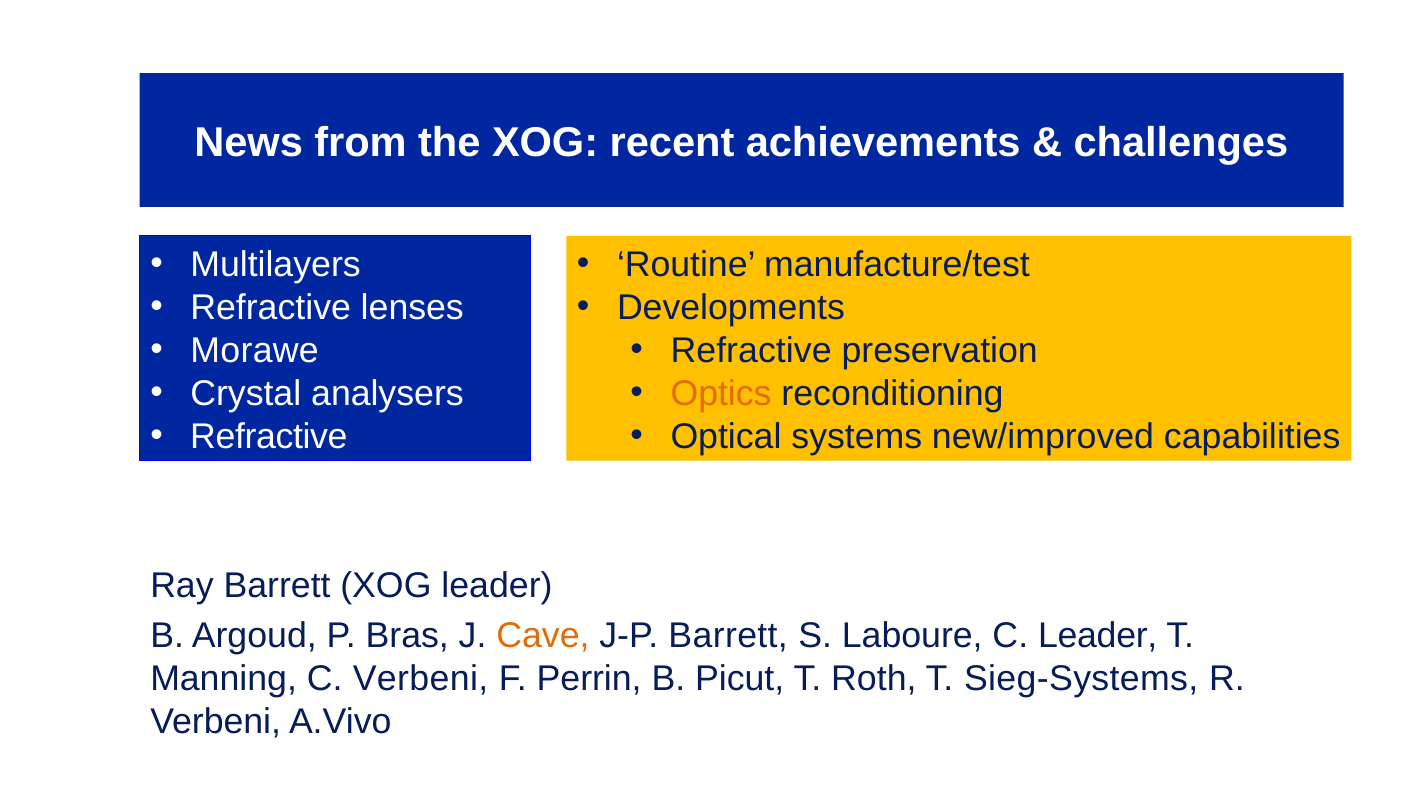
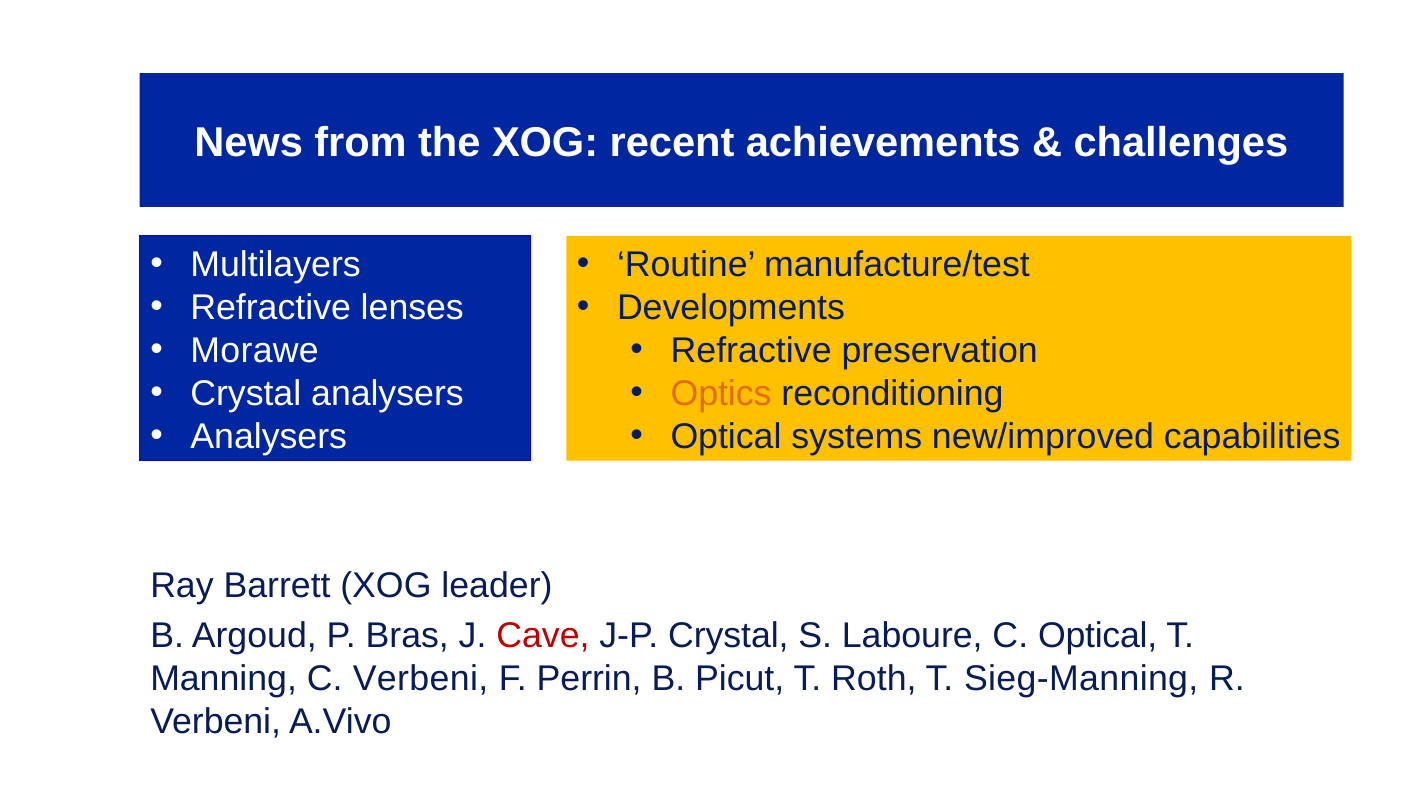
Refractive: Refractive -> Analysers (269, 436)
Cave colour: orange -> red (543, 636)
J-P Barrett: Barrett -> Crystal (728, 636)
C Leader: Leader -> Optical (1098, 636)
Sieg-Systems: Sieg-Systems -> Sieg-Manning (1081, 678)
